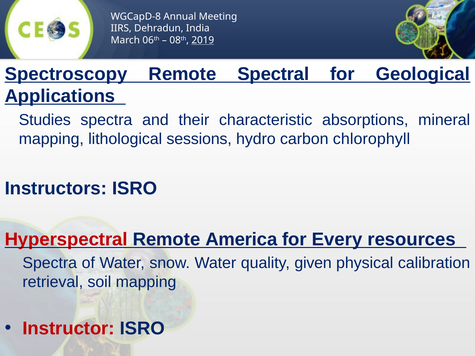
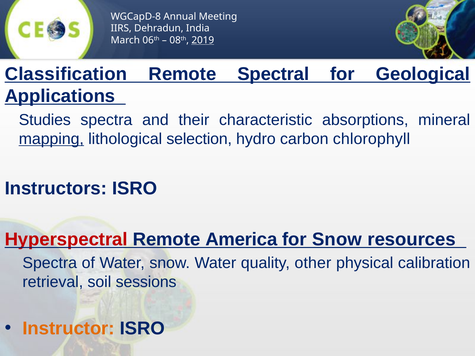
Spectroscopy: Spectroscopy -> Classification (66, 74)
mapping underline: none -> present (51, 139)
sessions: sessions -> selection (199, 139)
for Every: Every -> Snow (337, 239)
given: given -> other (313, 263)
soil mapping: mapping -> sessions (146, 282)
Instructor colour: red -> orange (69, 328)
